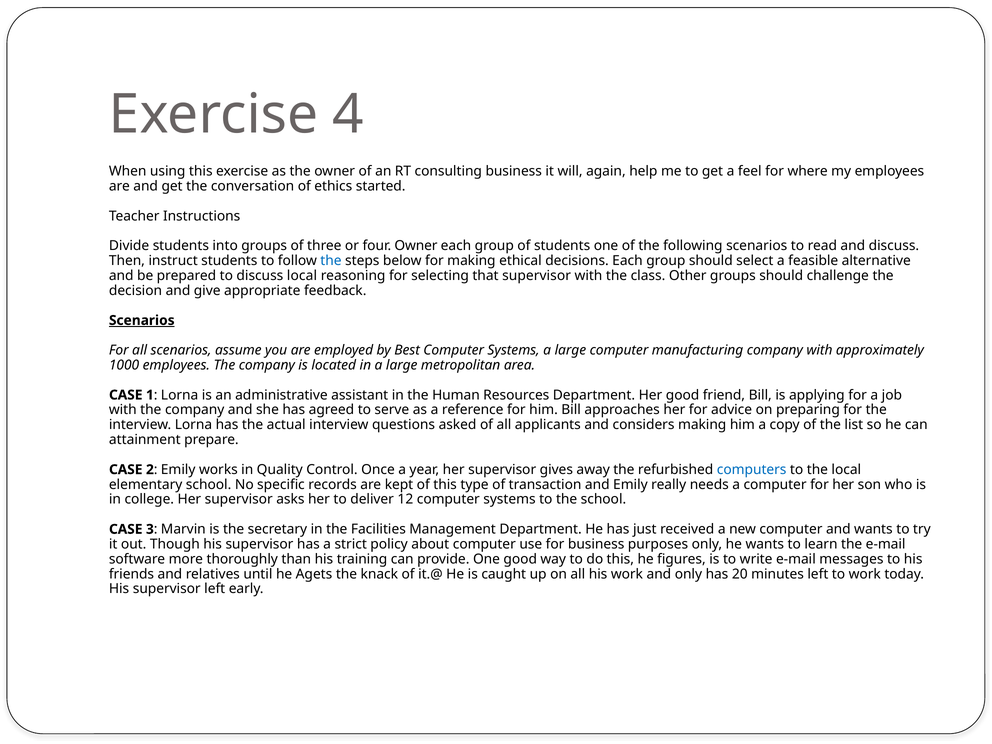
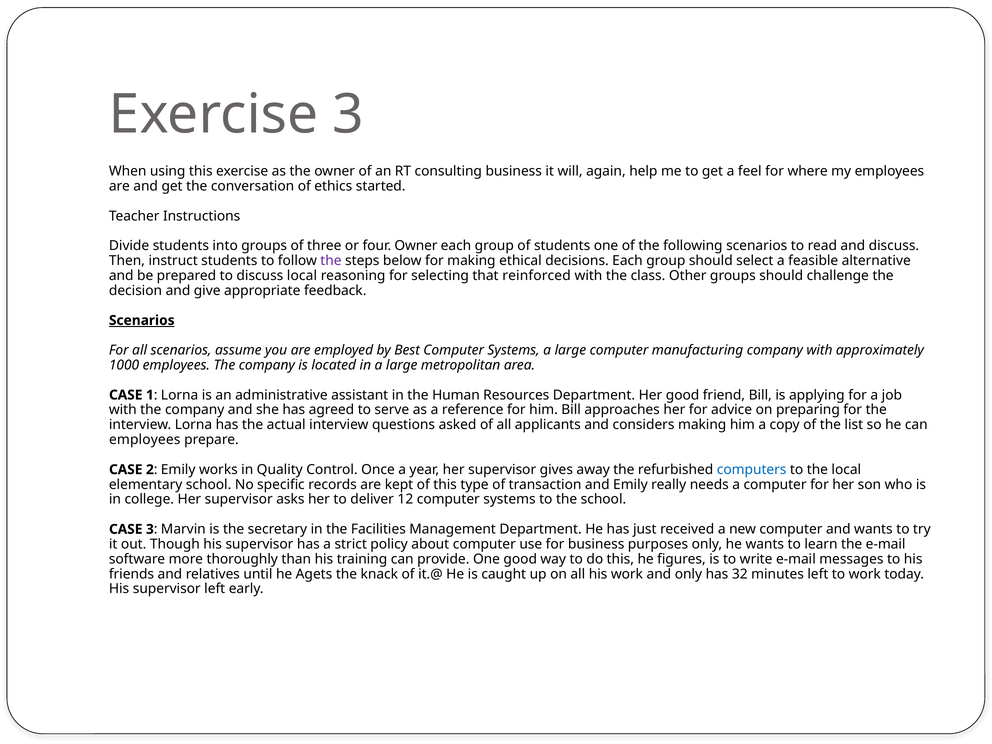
Exercise 4: 4 -> 3 (348, 115)
the colour: blue -> purple (331, 261)
that supervisor: supervisor -> reinforced (537, 276)
attainment: attainment -> employees (145, 440)
20: 20 -> 32 (740, 574)
